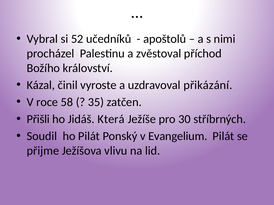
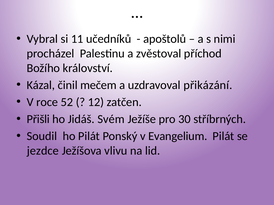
52: 52 -> 11 (77, 39)
vyroste: vyroste -> mečem (98, 85)
58: 58 -> 52 (67, 102)
35: 35 -> 12 (96, 102)
Která: Která -> Svém (111, 119)
přijme: přijme -> jezdce (43, 151)
